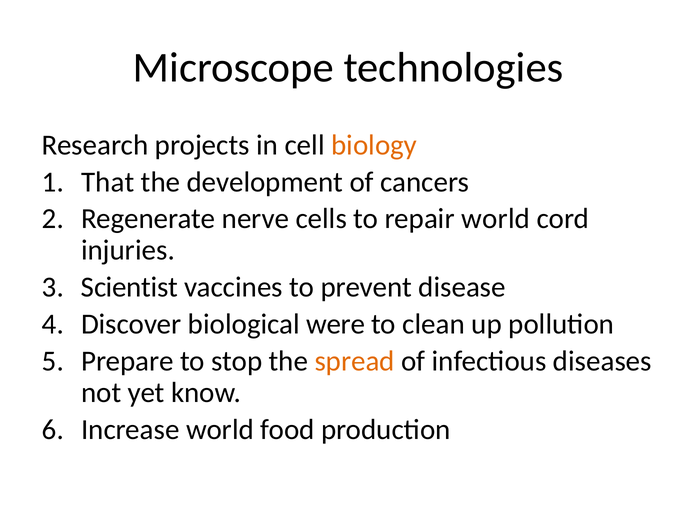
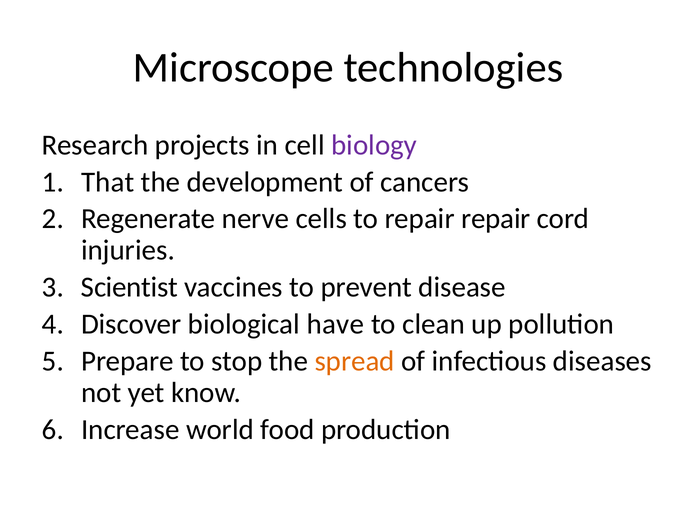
biology colour: orange -> purple (374, 145)
repair world: world -> repair (496, 219)
were: were -> have (335, 324)
